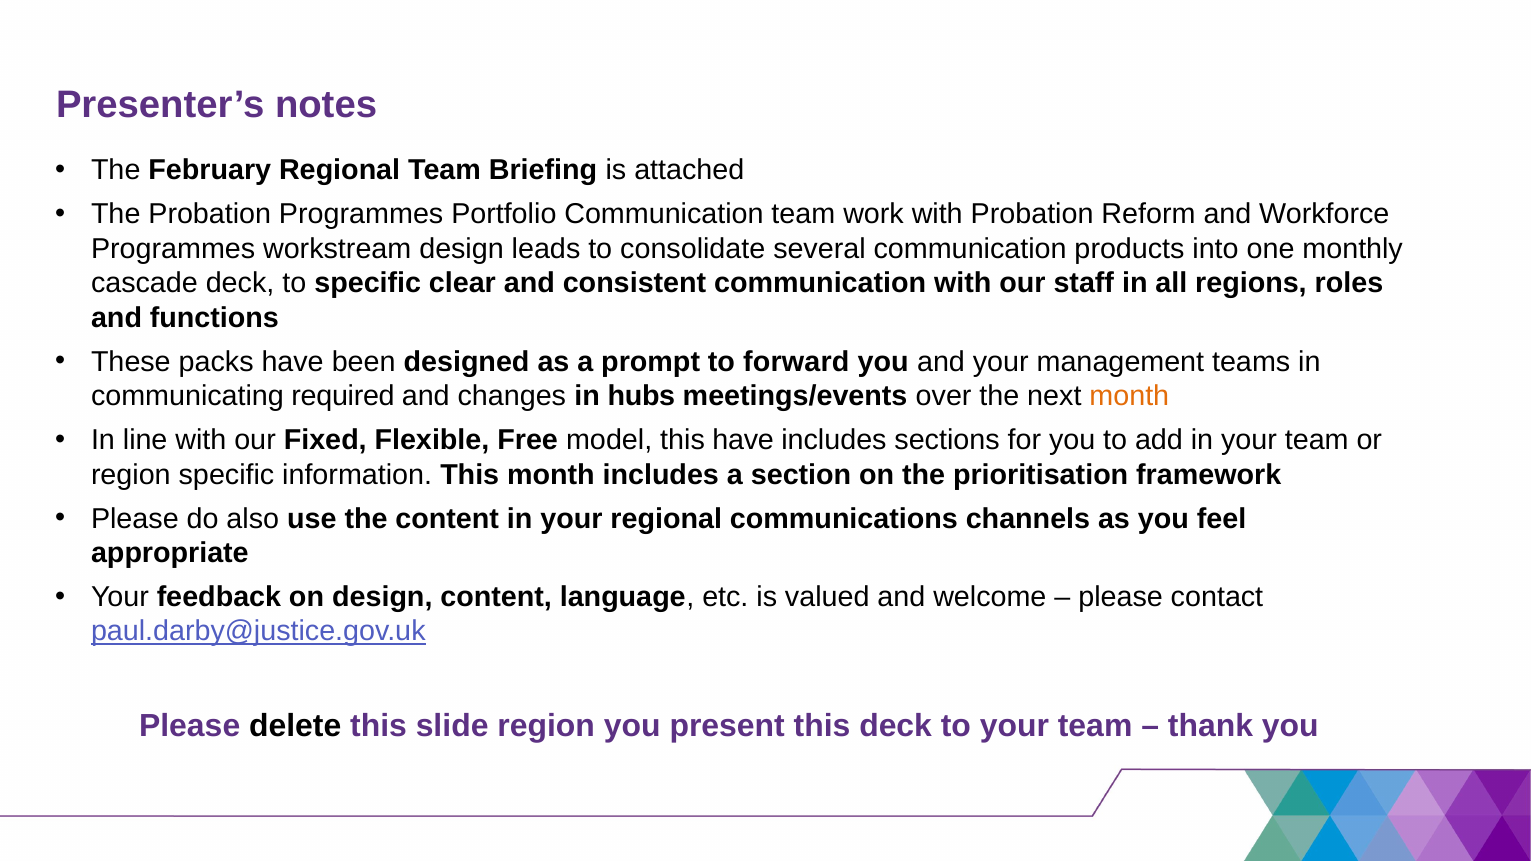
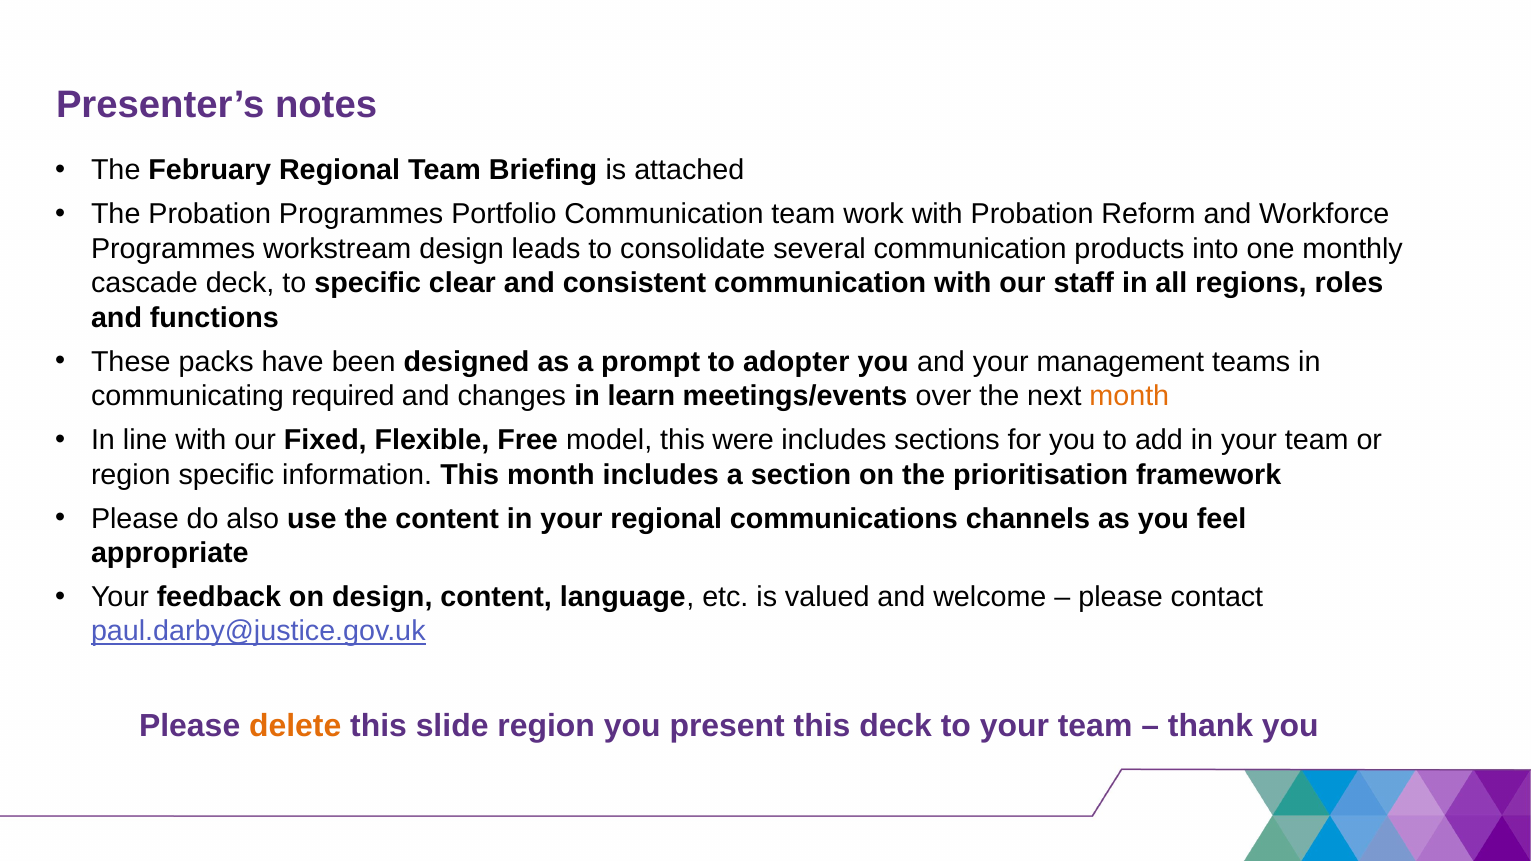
forward: forward -> adopter (796, 362)
hubs: hubs -> learn (641, 396)
this have: have -> were (743, 440)
delete colour: black -> orange (295, 726)
